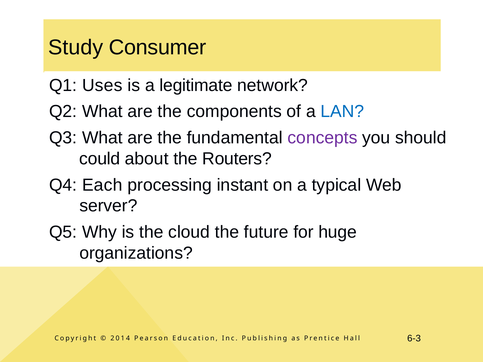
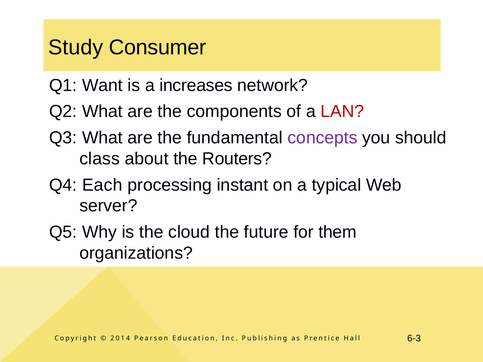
Uses: Uses -> Want (102, 85)
legitimate: legitimate -> increases (196, 85)
LAN colour: blue -> red (342, 112)
could: could -> class (100, 159)
huge: huge -> them (338, 232)
